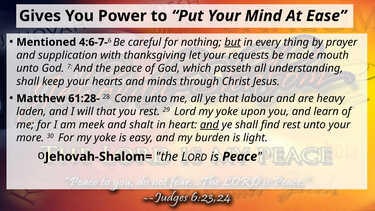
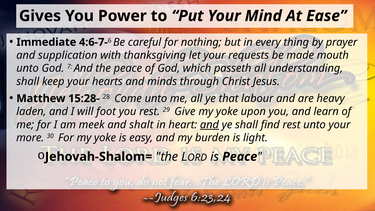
Mentioned: Mentioned -> Immediate (46, 42)
but underline: present -> none (233, 42)
61:28-: 61:28- -> 15:28- (84, 98)
will that: that -> foot (106, 112)
Lord: Lord -> Give (185, 112)
